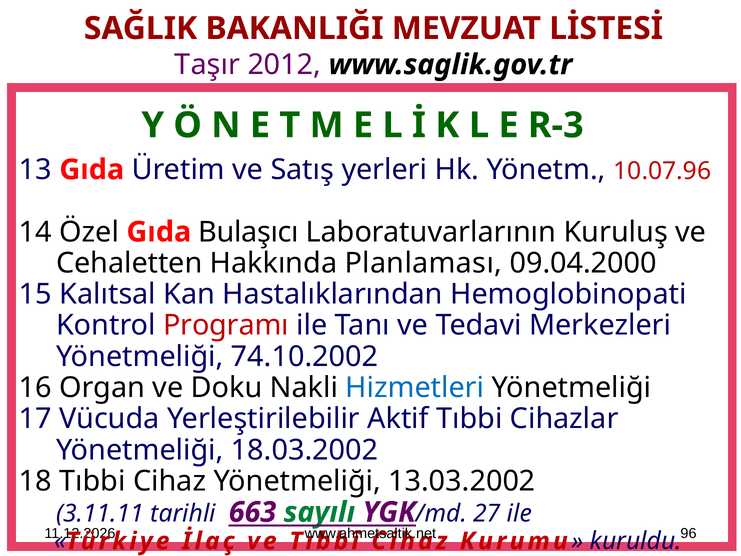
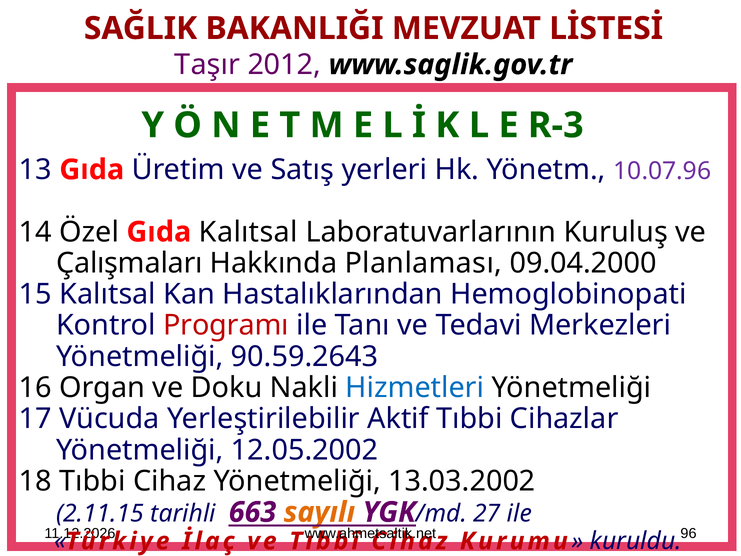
10.07.96 colour: red -> purple (662, 171)
Gıda Bulaşıcı: Bulaşıcı -> Kalıtsal (248, 232)
Cehaletten: Cehaletten -> Çalışmaları (129, 263)
74.10.2002: 74.10.2002 -> 90.59.2643 (305, 356)
18.03.2002: 18.03.2002 -> 12.05.2002 (305, 450)
3.11.11: 3.11.11 -> 2.11.15 (100, 513)
sayılı colour: green -> orange (319, 512)
